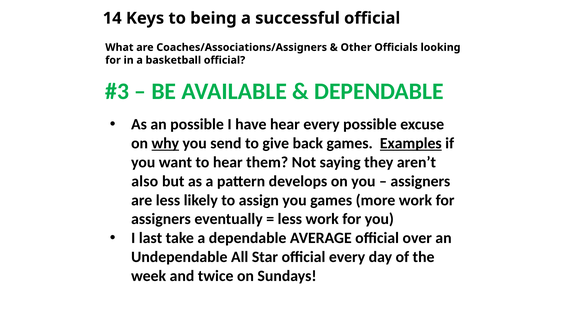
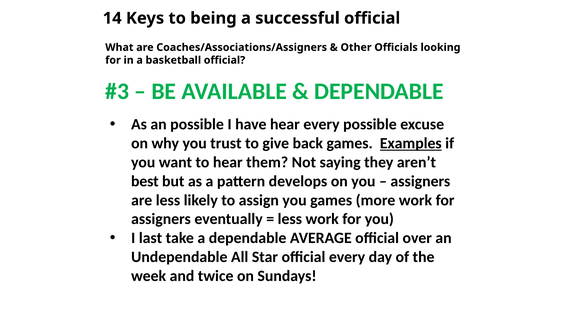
why underline: present -> none (165, 143)
send: send -> trust (226, 143)
also: also -> best (145, 181)
